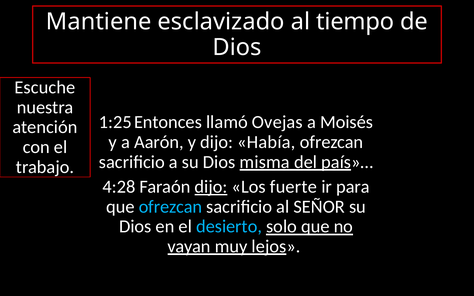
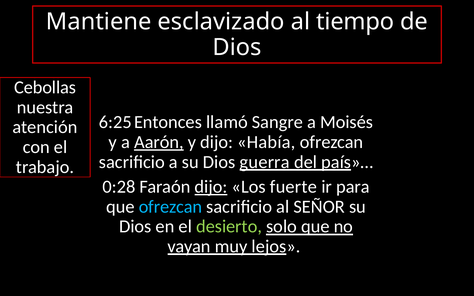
Escuche: Escuche -> Cebollas (45, 87)
1:25: 1:25 -> 6:25 (115, 122)
Ovejas: Ovejas -> Sangre (277, 122)
Aarón underline: none -> present (159, 142)
misma: misma -> guerra (265, 162)
4:28: 4:28 -> 0:28 (119, 187)
desierto colour: light blue -> light green (229, 227)
